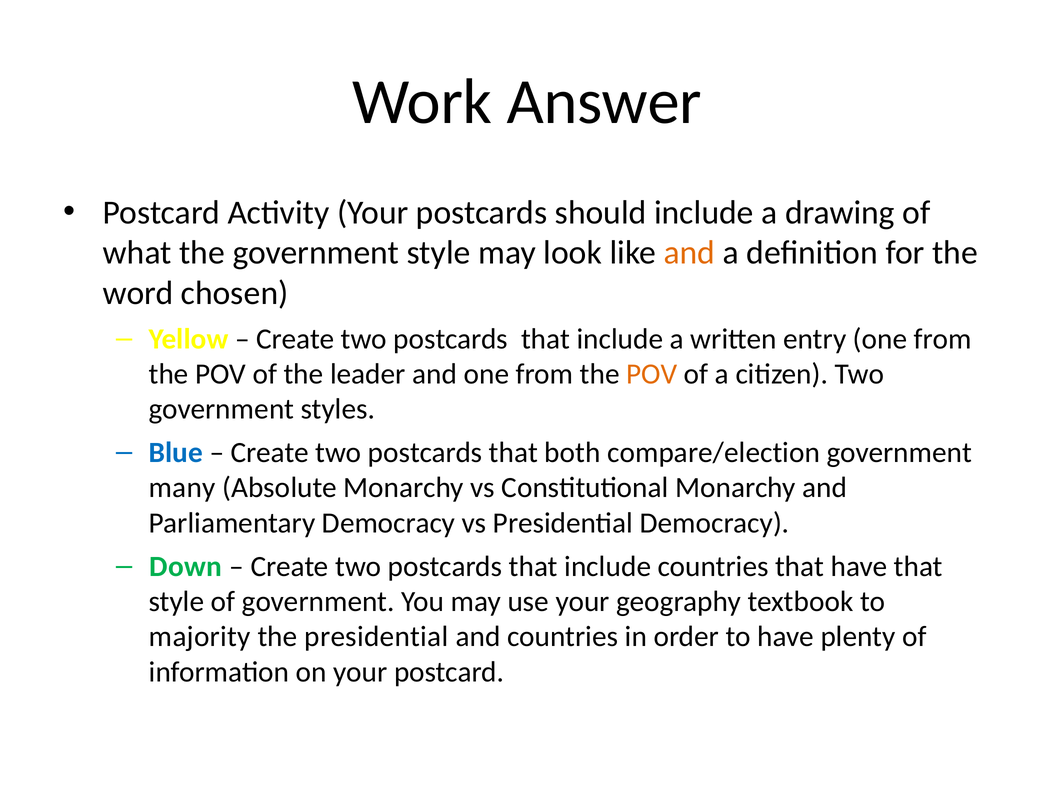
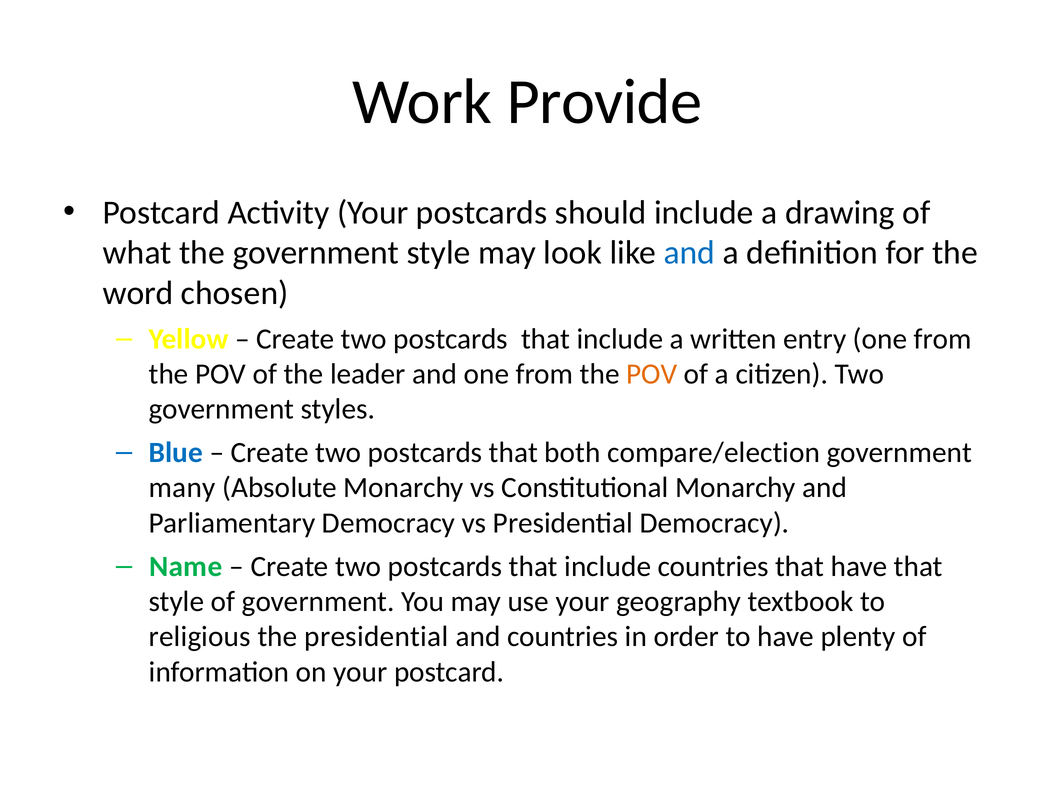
Answer: Answer -> Provide (604, 102)
and colour: orange -> blue (689, 253)
Down: Down -> Name (186, 566)
majority: majority -> religious (200, 636)
